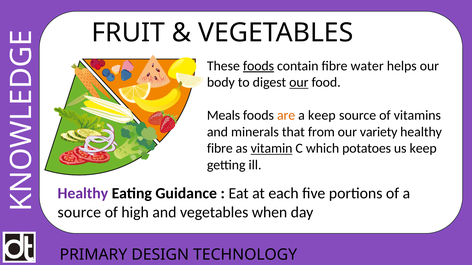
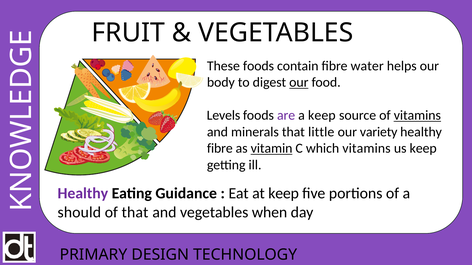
foods underline: present -> none (258, 66)
Meals: Meals -> Levels (223, 116)
are colour: orange -> purple (286, 116)
vitamins underline: none -> present (417, 116)
from: from -> little (321, 132)
which potatoes: potatoes -> vitamins (366, 149)
at each: each -> keep (284, 194)
source: source -> should (79, 213)
of high: high -> that (135, 213)
